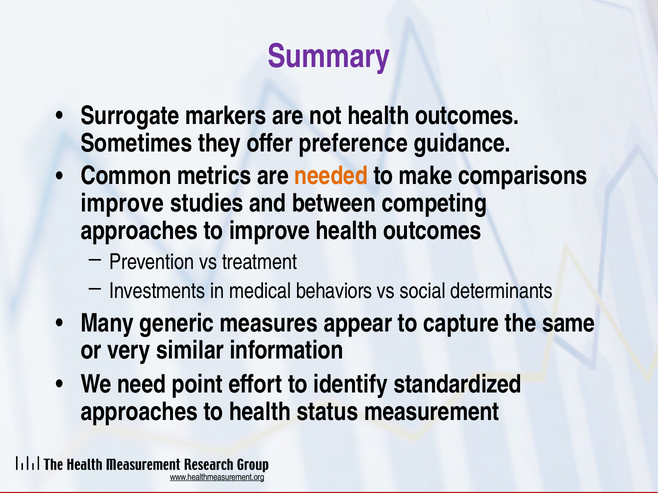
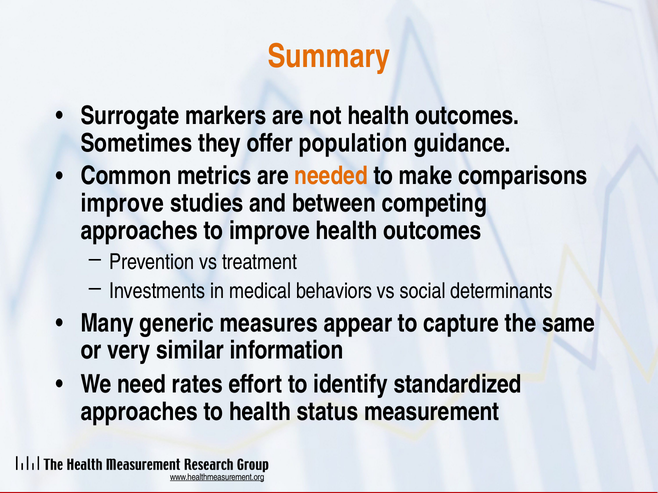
Summary colour: purple -> orange (329, 56)
preference: preference -> population (353, 143)
point: point -> rates (197, 385)
